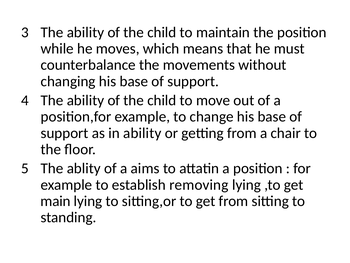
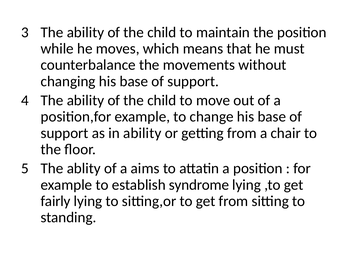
removing: removing -> syndrome (199, 184)
main: main -> fairly (56, 201)
